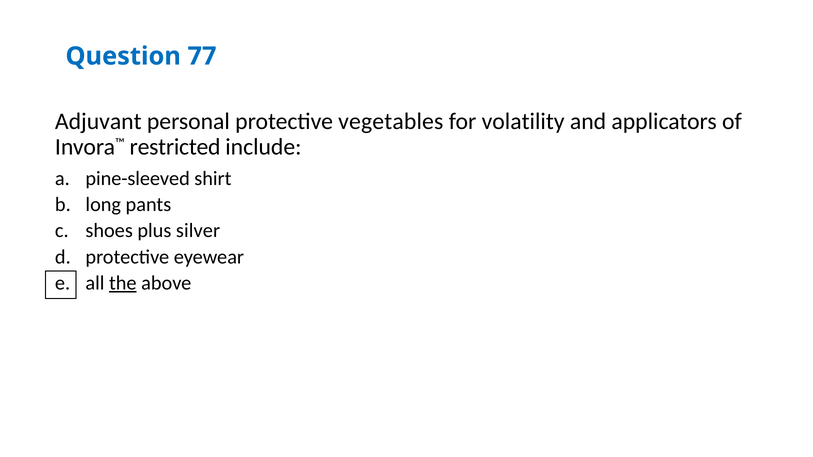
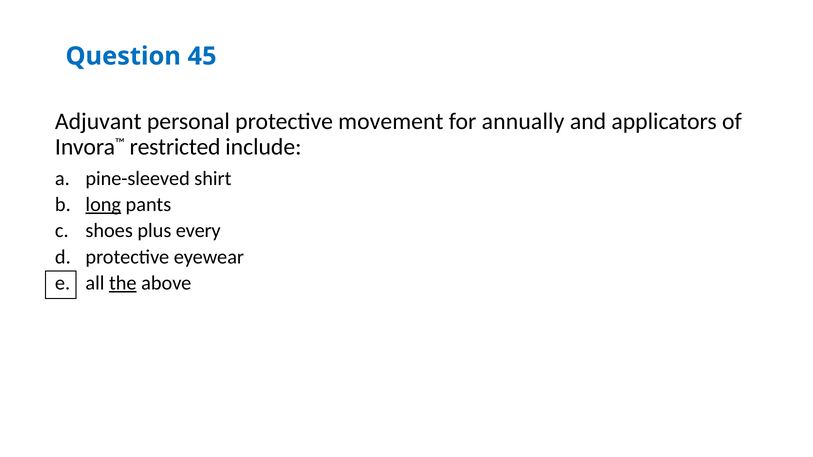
77: 77 -> 45 (202, 56)
vegetables: vegetables -> movement (391, 121)
volatility: volatility -> annually (523, 121)
long underline: none -> present (103, 205)
silver: silver -> every (198, 231)
